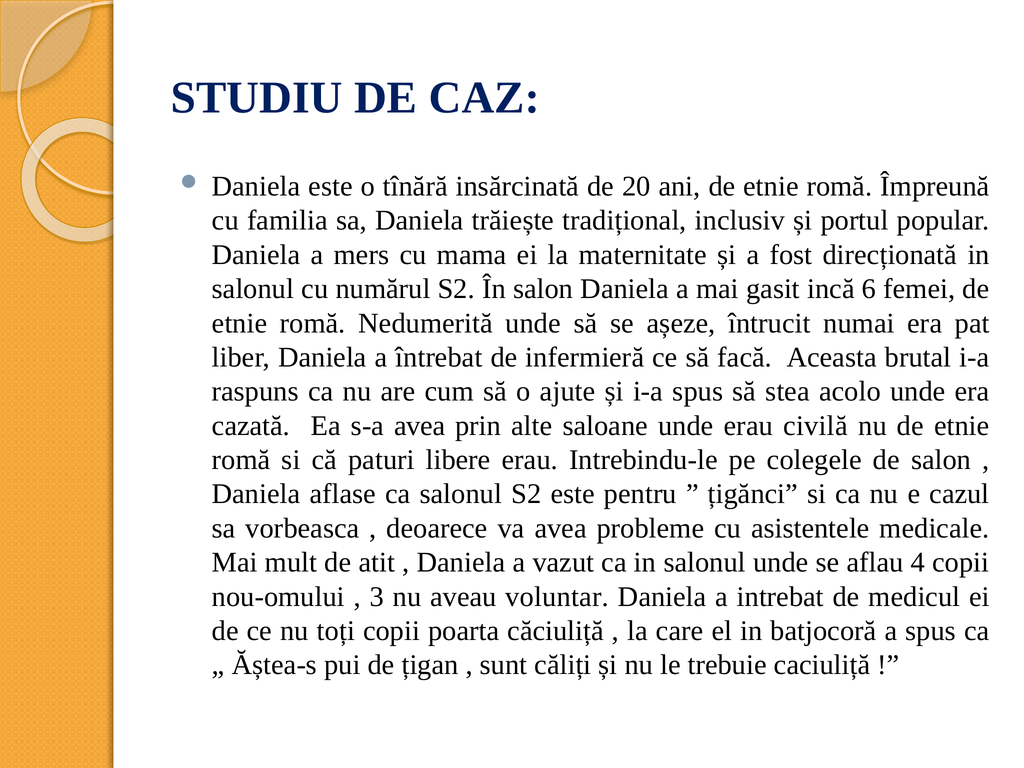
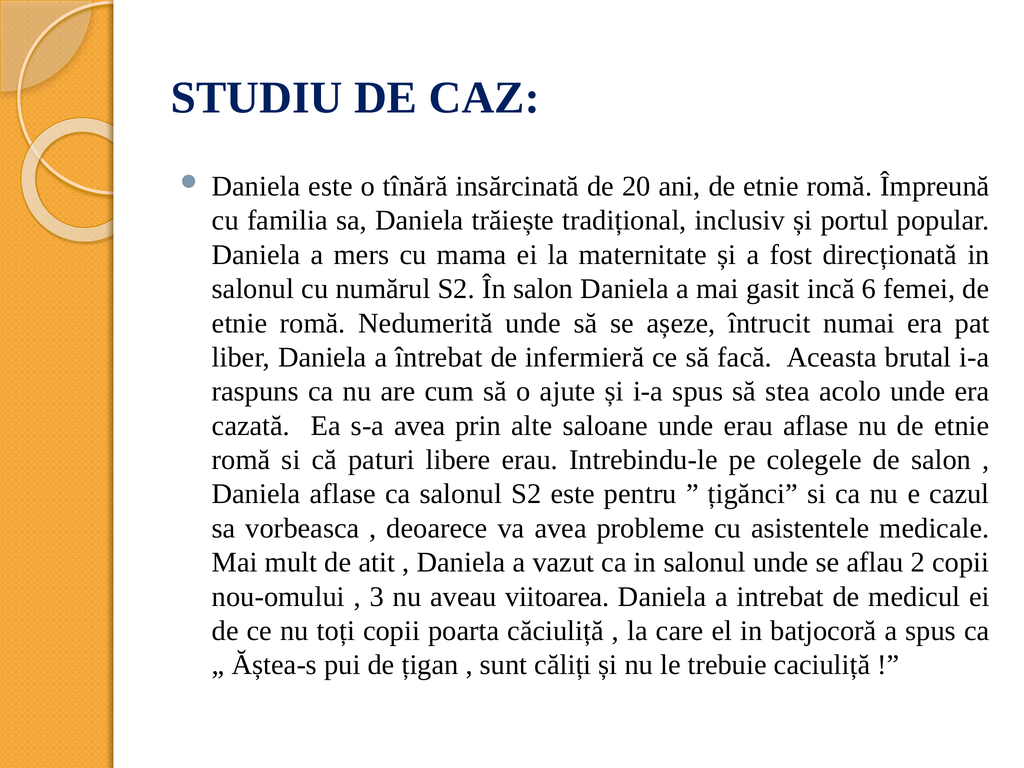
erau civilă: civilă -> aflase (816, 426)
4: 4 -> 2 (918, 562)
voluntar: voluntar -> viitoarea (557, 597)
